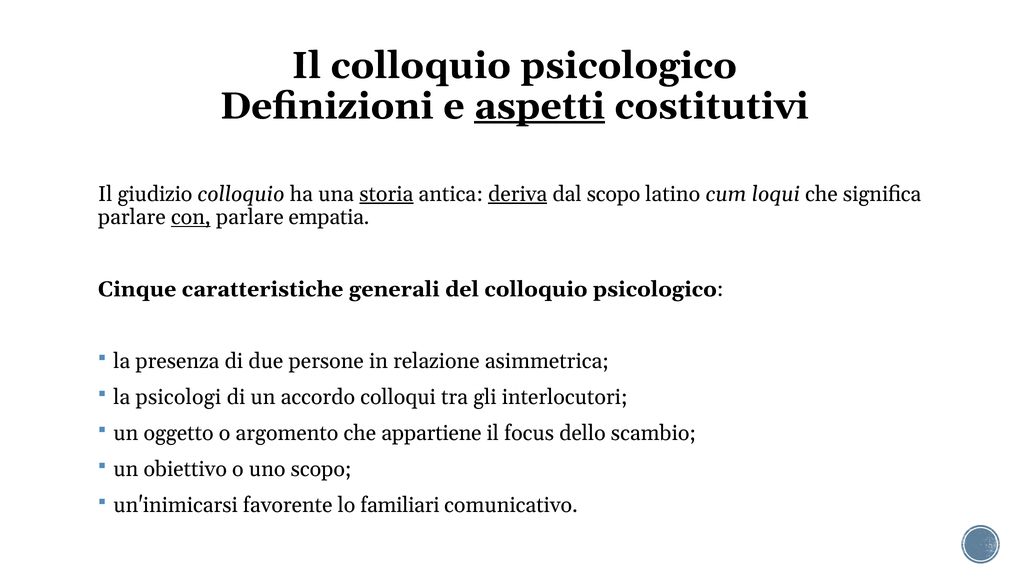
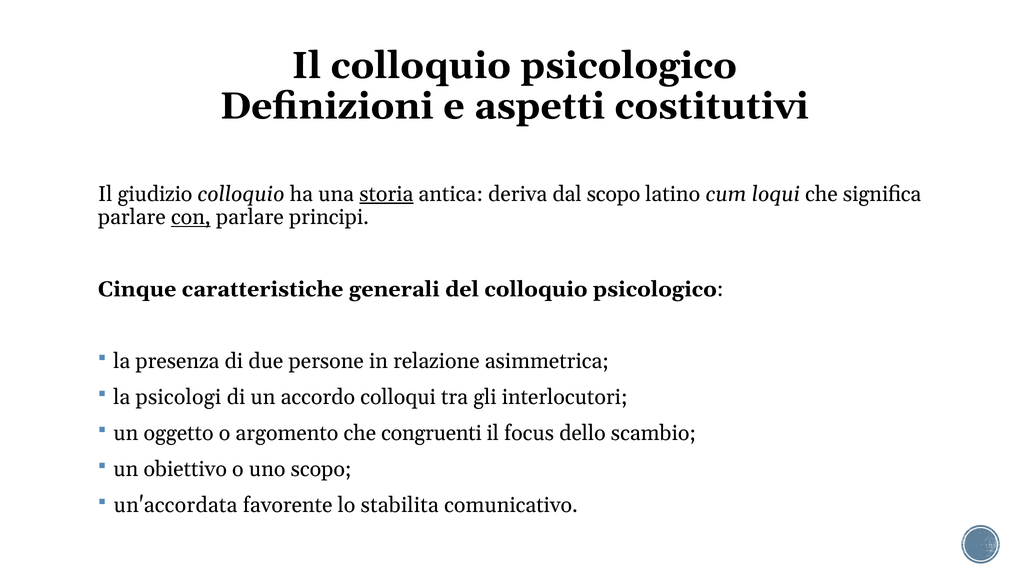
aspetti underline: present -> none (540, 106)
deriva underline: present -> none (518, 194)
empatia: empatia -> principi (329, 217)
appartiene: appartiene -> congruenti (431, 433)
un'inimicarsi: un'inimicarsi -> un'accordata (175, 505)
familiari: familiari -> stabilita (400, 505)
